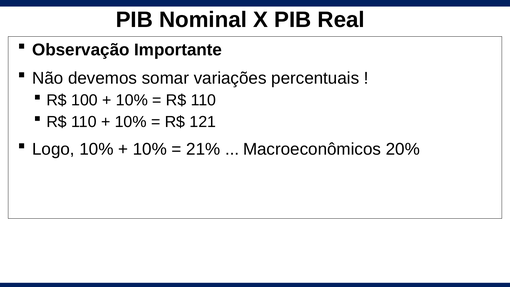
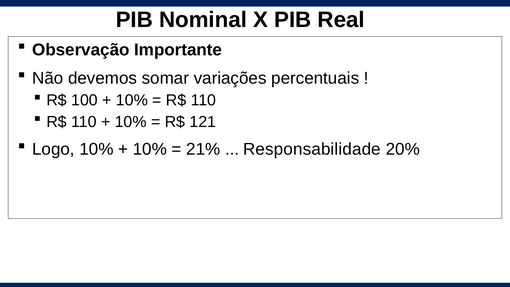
Macroeconômicos: Macroeconômicos -> Responsabilidade (312, 149)
